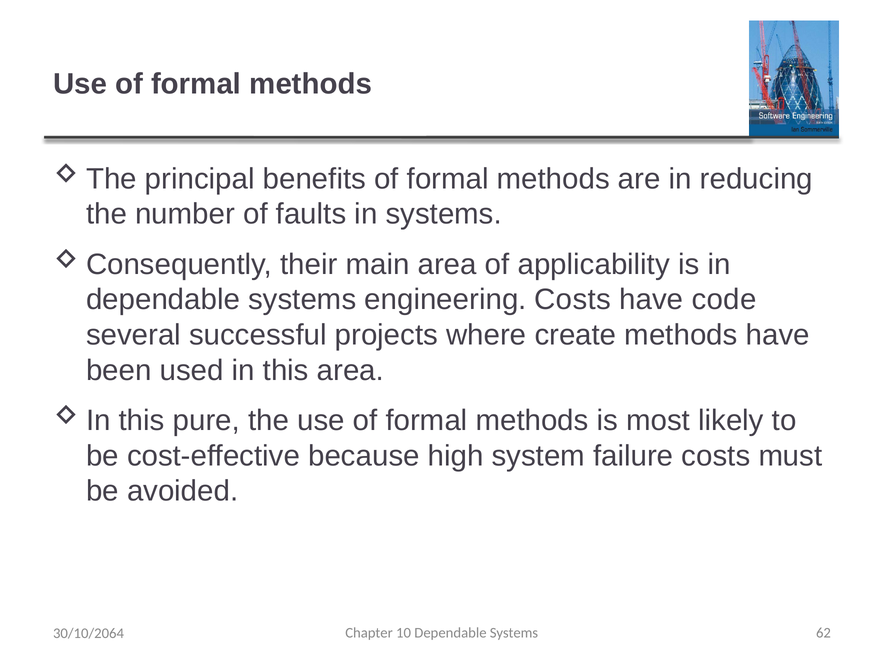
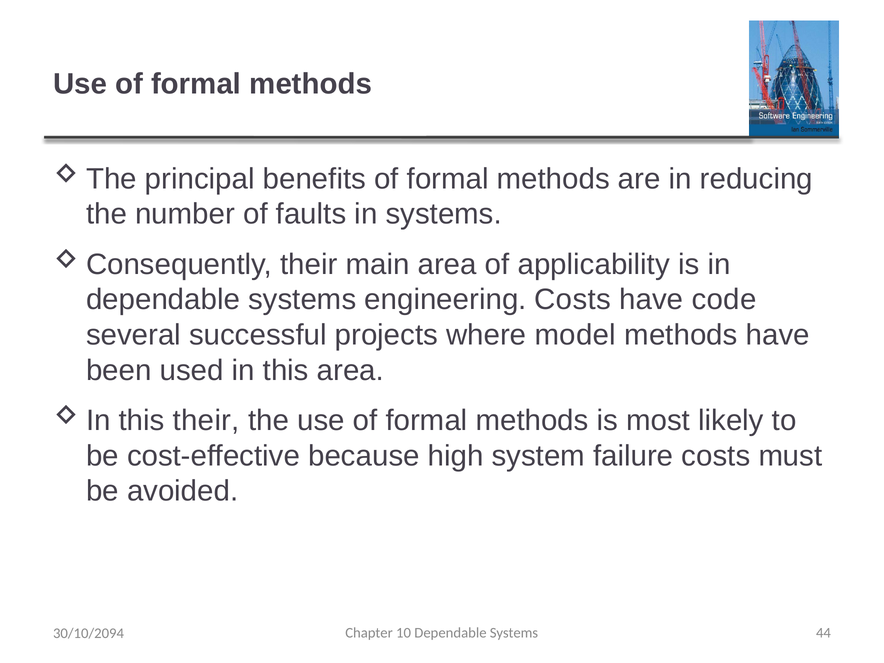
create: create -> model (575, 335)
this pure: pure -> their (206, 420)
62: 62 -> 44 (823, 633)
30/10/2064: 30/10/2064 -> 30/10/2094 (89, 633)
